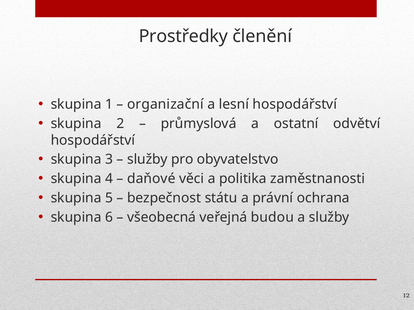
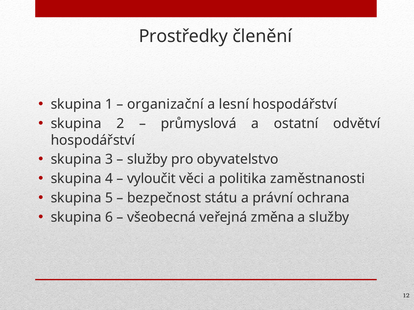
daňové: daňové -> vyloučit (151, 179)
budou: budou -> změna (273, 218)
